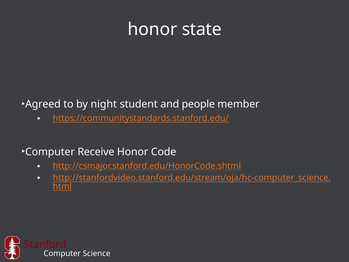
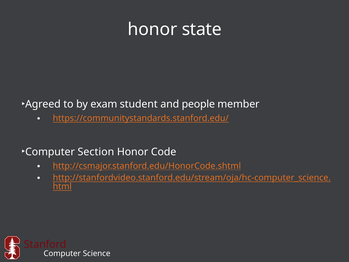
night: night -> exam (104, 104)
Receive: Receive -> Section (96, 152)
